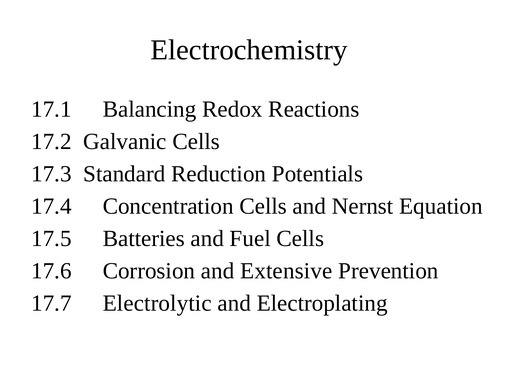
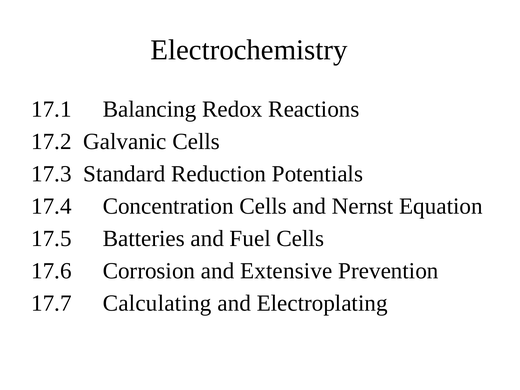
Electrolytic: Electrolytic -> Calculating (157, 303)
